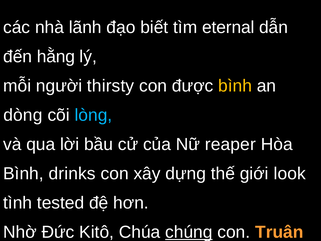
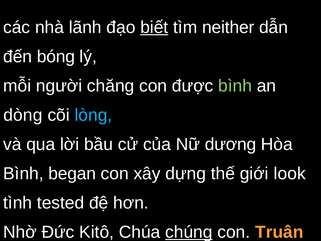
biết underline: none -> present (154, 27)
eternal: eternal -> neither (228, 27)
hằng: hằng -> bóng (56, 57)
thirsty: thirsty -> chăng (111, 86)
bình colour: yellow -> light green (235, 86)
reaper: reaper -> dương (231, 144)
drinks: drinks -> began (72, 173)
